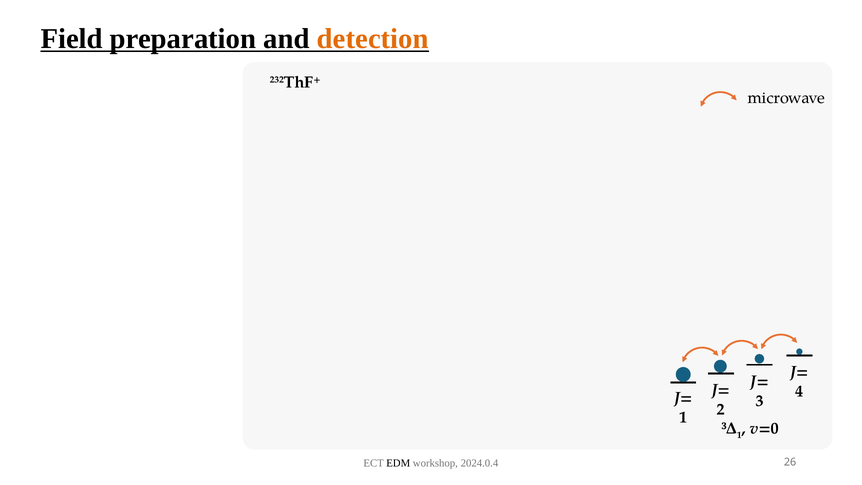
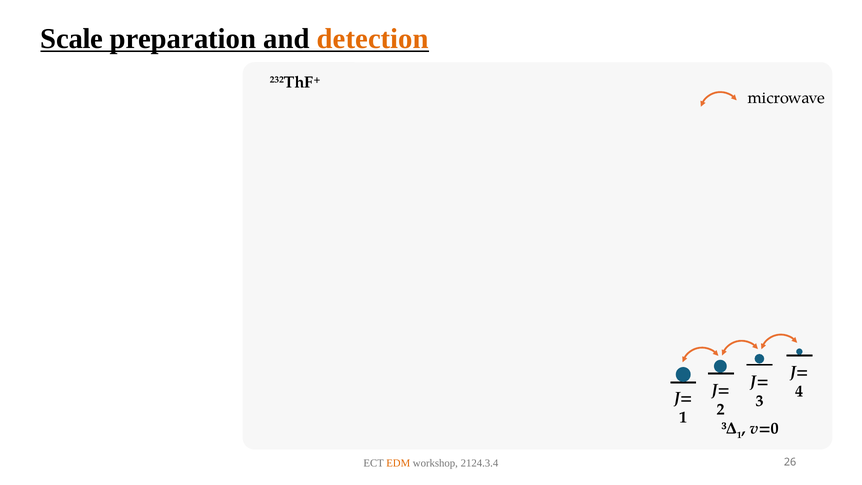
Field: Field -> Scale (72, 39)
EDM colour: black -> orange (398, 463)
2024.0.4: 2024.0.4 -> 2124.3.4 (479, 463)
